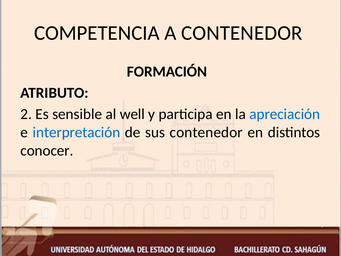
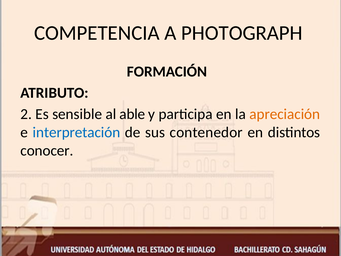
A CONTENEDOR: CONTENEDOR -> PHOTOGRAPH (242, 33)
well: well -> able (132, 114)
apreciación colour: blue -> orange (285, 114)
